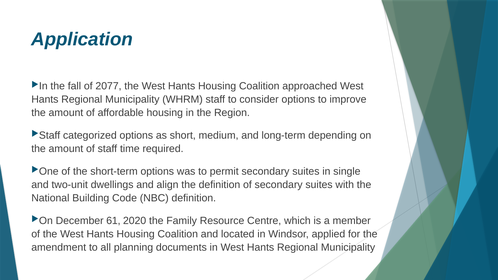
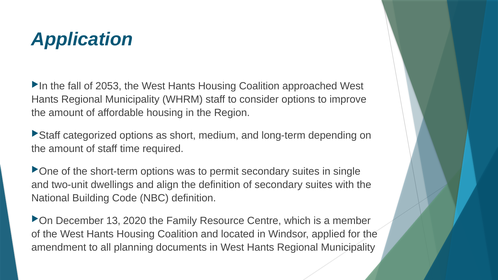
2077: 2077 -> 2053 (108, 86)
61: 61 -> 13 (113, 221)
